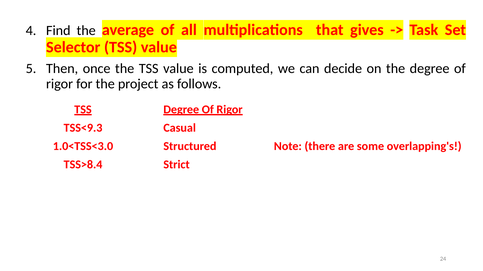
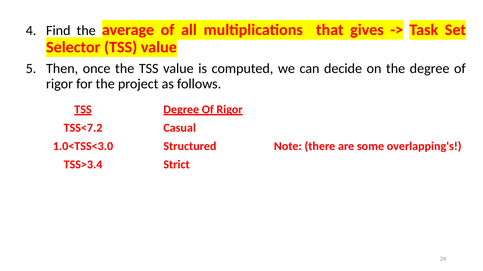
TSS<9.3: TSS<9.3 -> TSS<7.2 (83, 128)
TSS>8.4: TSS>8.4 -> TSS>3.4 (83, 165)
